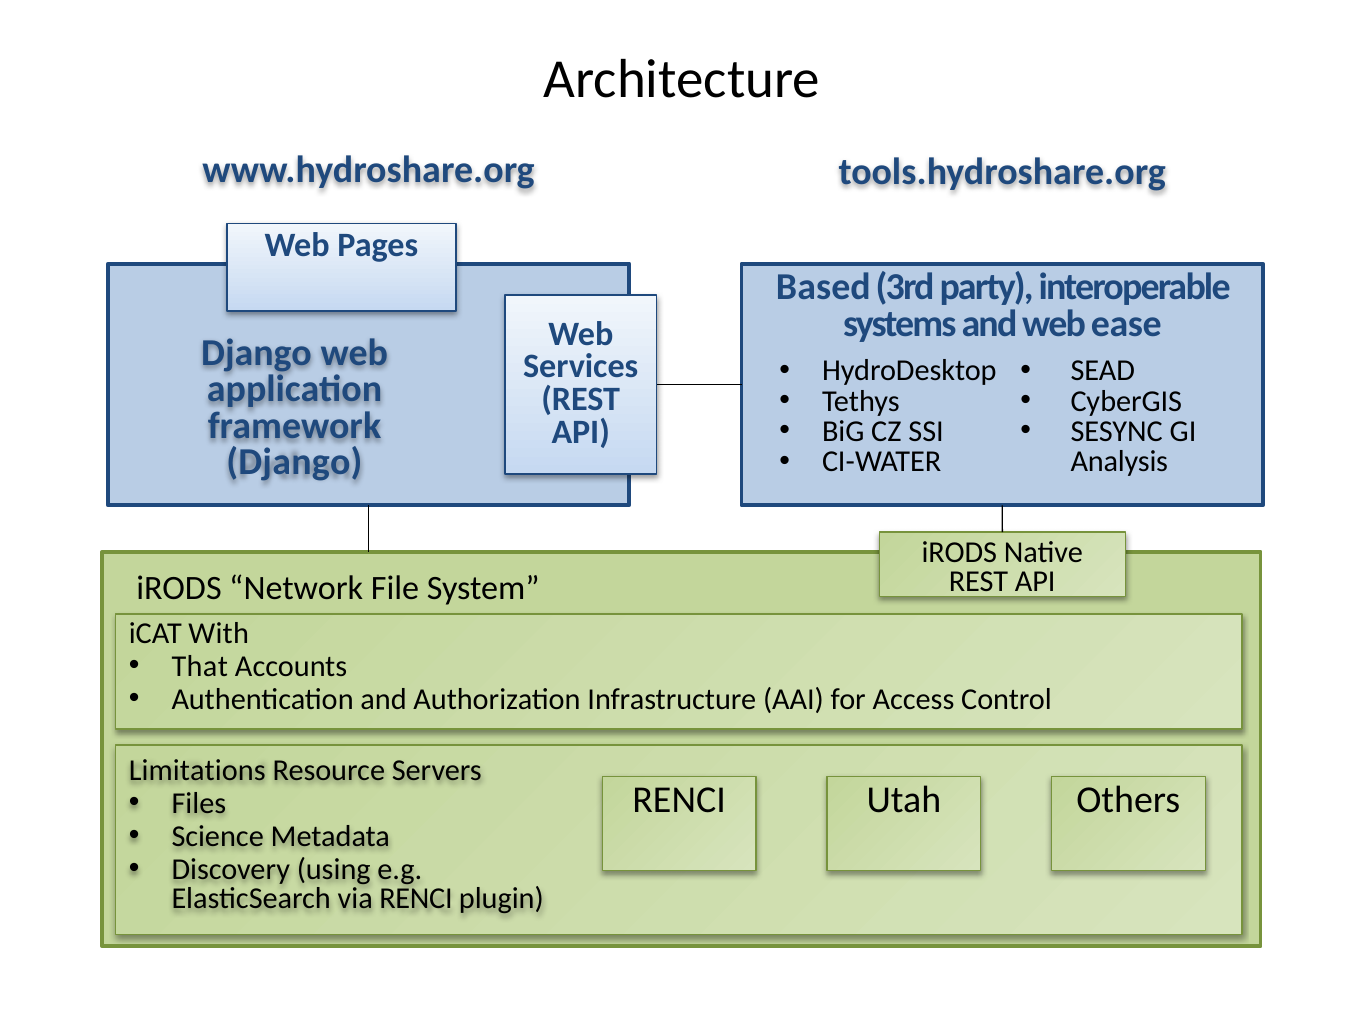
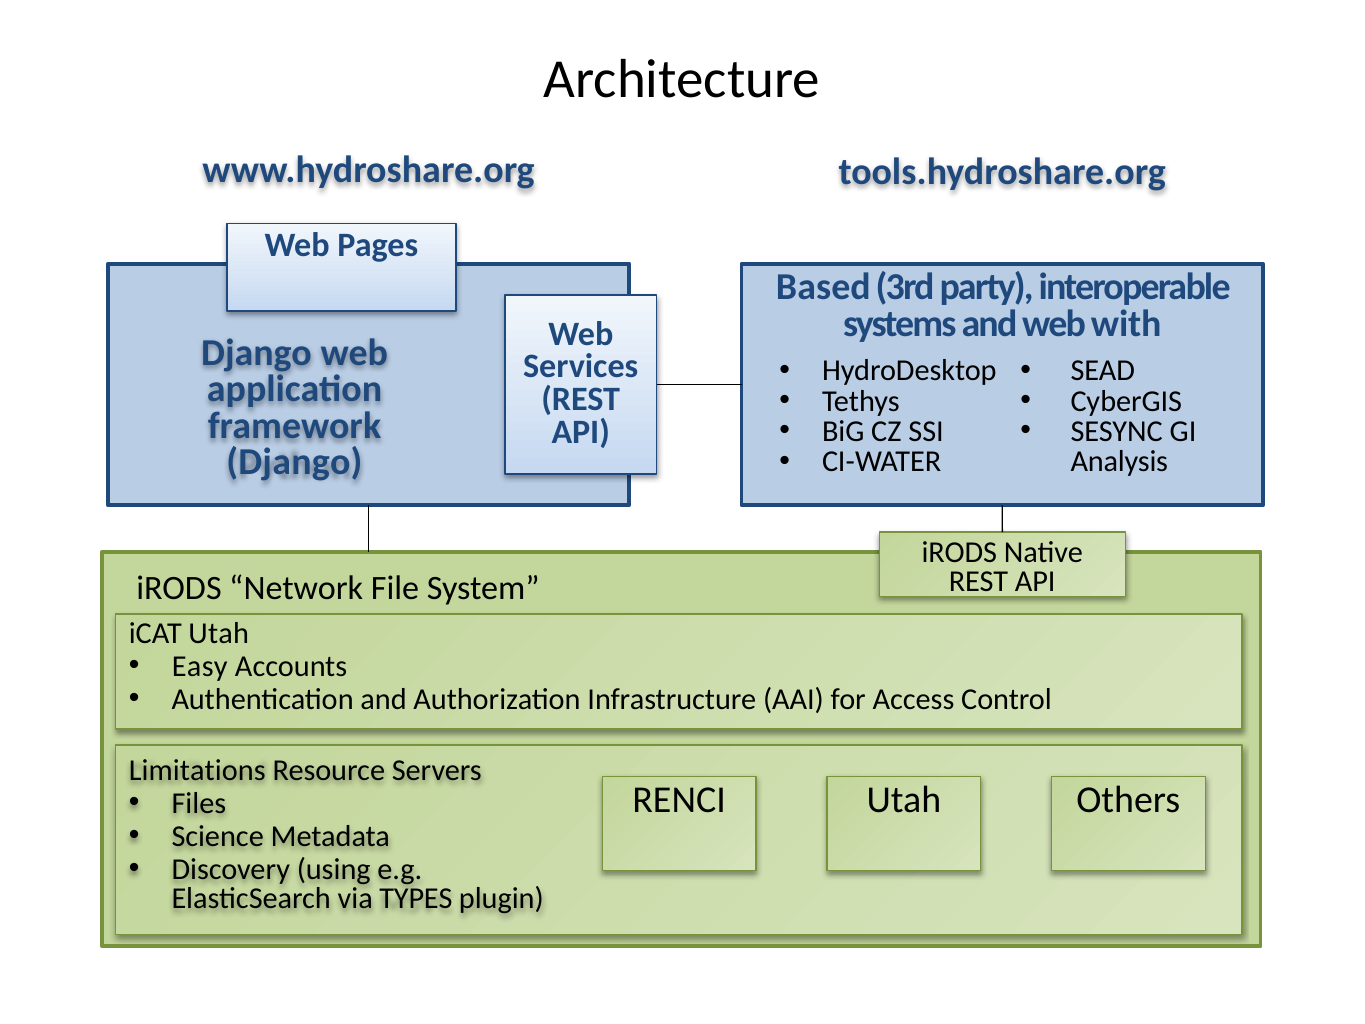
ease: ease -> with (1126, 323)
iCAT With: With -> Utah (219, 634)
That: That -> Easy (200, 667)
via RENCI: RENCI -> TYPES (416, 899)
